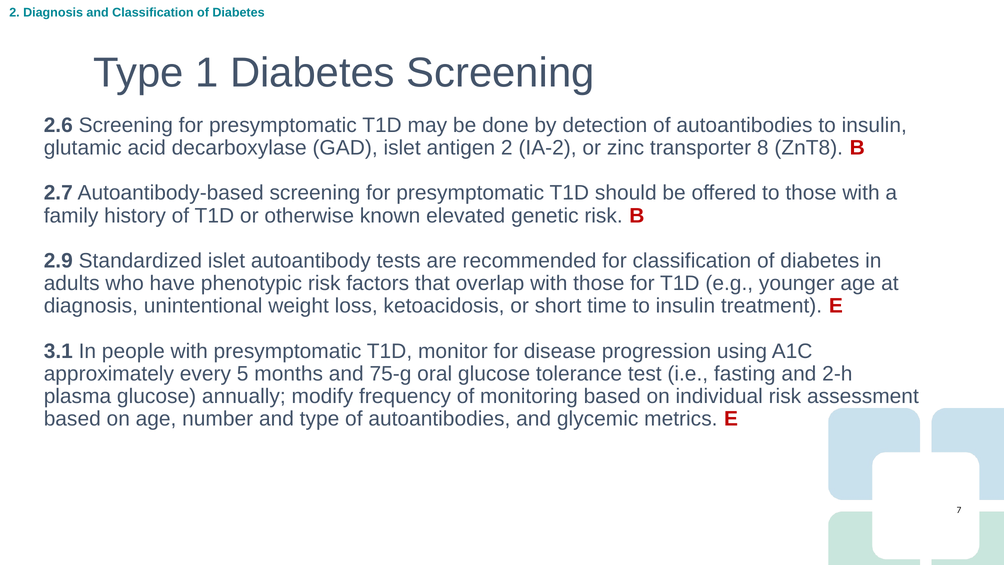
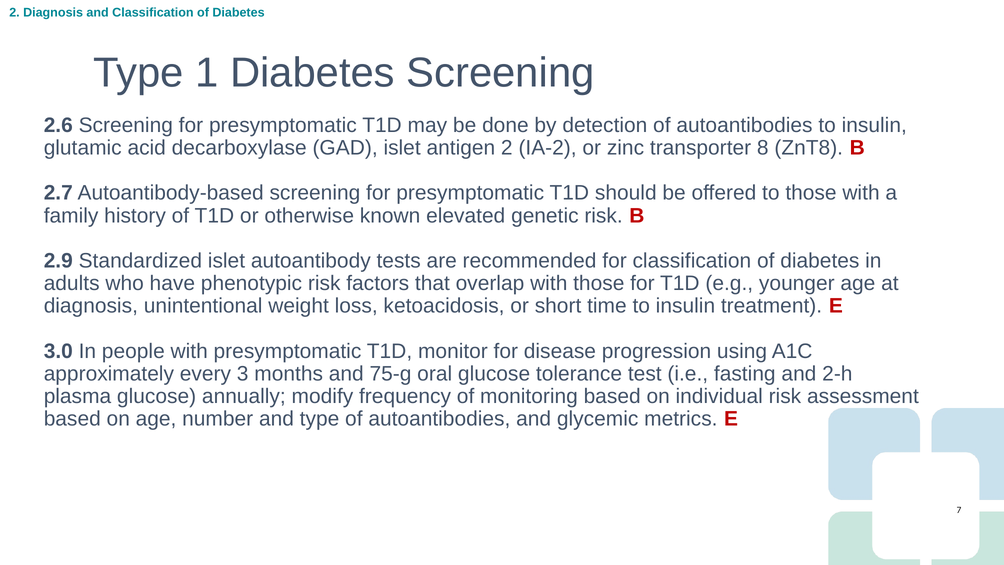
3.1: 3.1 -> 3.0 (58, 351)
5: 5 -> 3 (243, 374)
